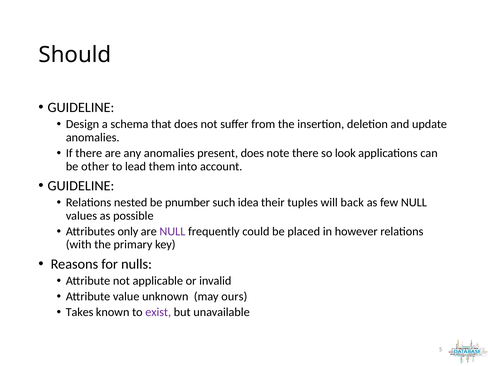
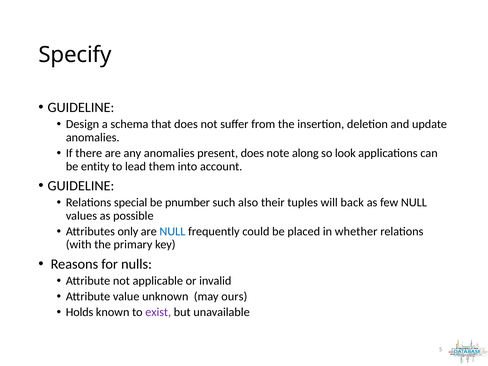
Should: Should -> Specify (75, 55)
note there: there -> along (305, 153)
other: other -> entity (95, 166)
nested: nested -> special (131, 203)
idea: idea -> also (248, 203)
NULL colour: purple -> blue (172, 231)
however: however -> whether (356, 231)
Takes: Takes -> Holds (80, 312)
